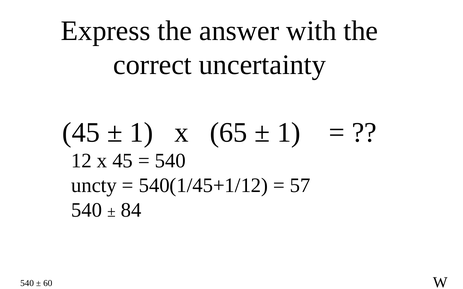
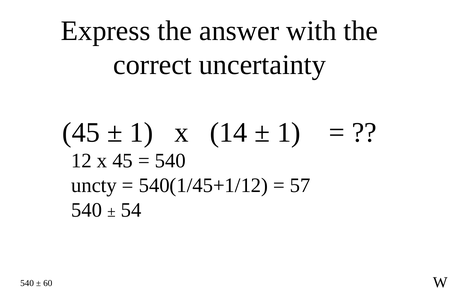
65: 65 -> 14 (229, 133)
84: 84 -> 54 (131, 210)
